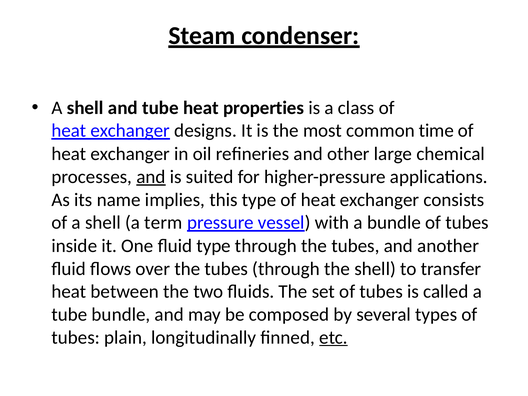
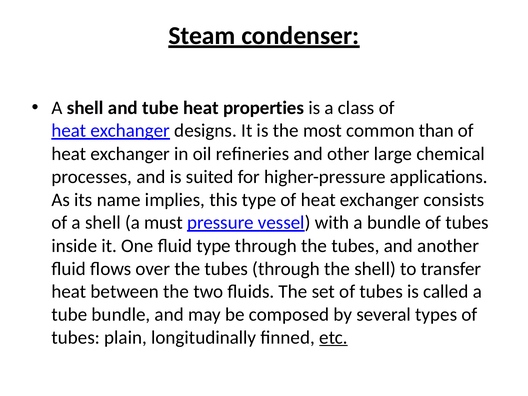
time: time -> than (436, 131)
and underline: present -> none (151, 177)
term: term -> must (163, 223)
